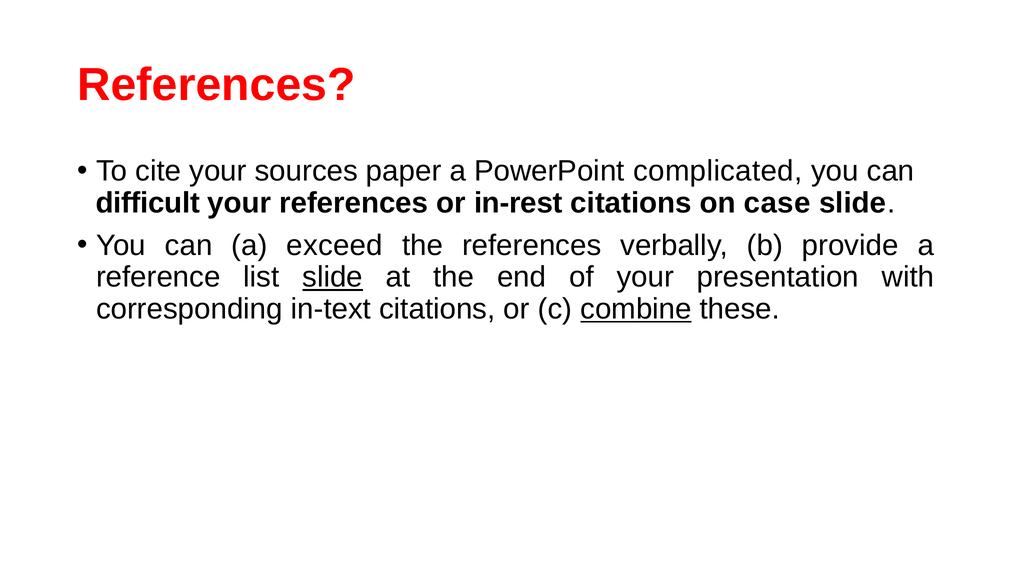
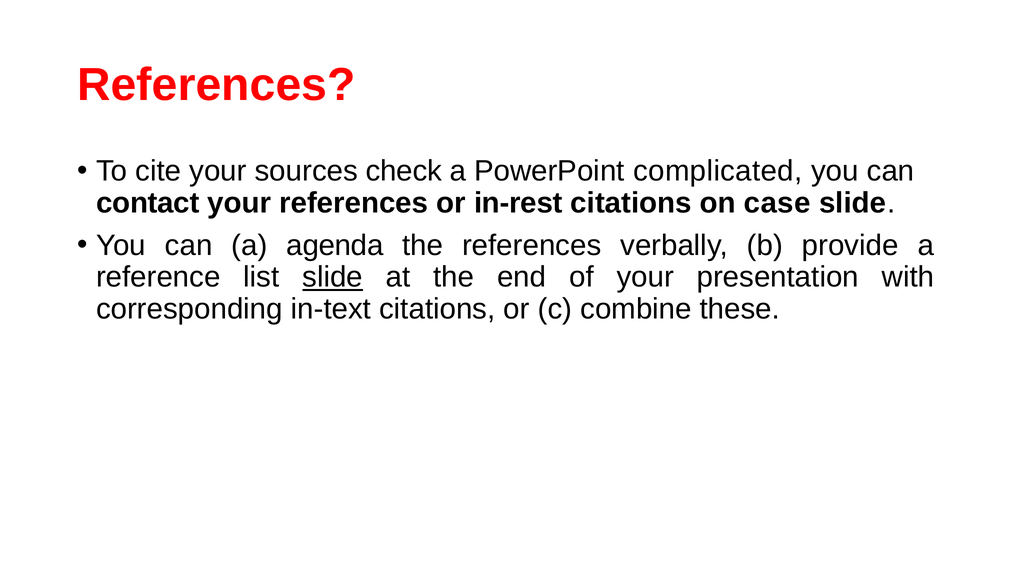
paper: paper -> check (404, 171)
difficult: difficult -> contact (148, 203)
exceed: exceed -> agenda (335, 245)
combine underline: present -> none (636, 309)
